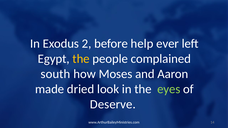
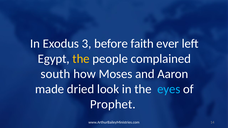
2: 2 -> 3 (87, 44)
help: help -> faith (142, 44)
eyes colour: light green -> light blue (169, 89)
Deserve: Deserve -> Prophet (113, 104)
